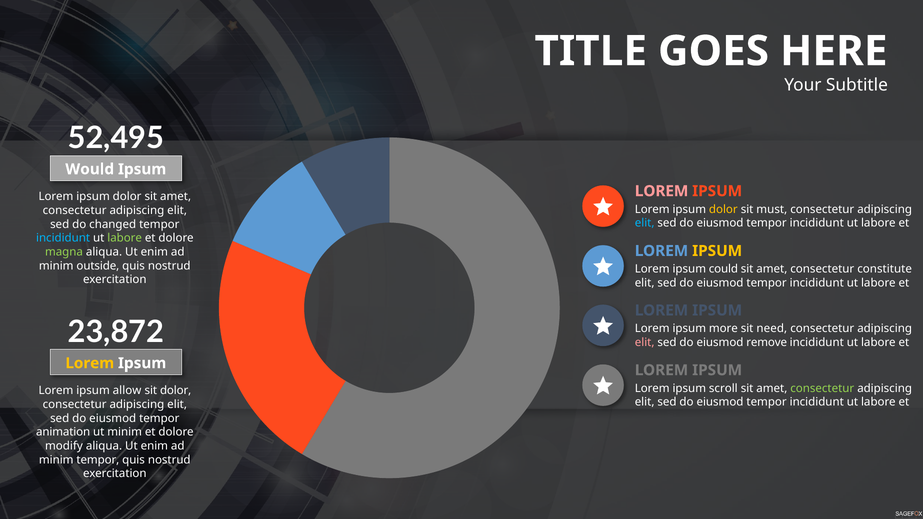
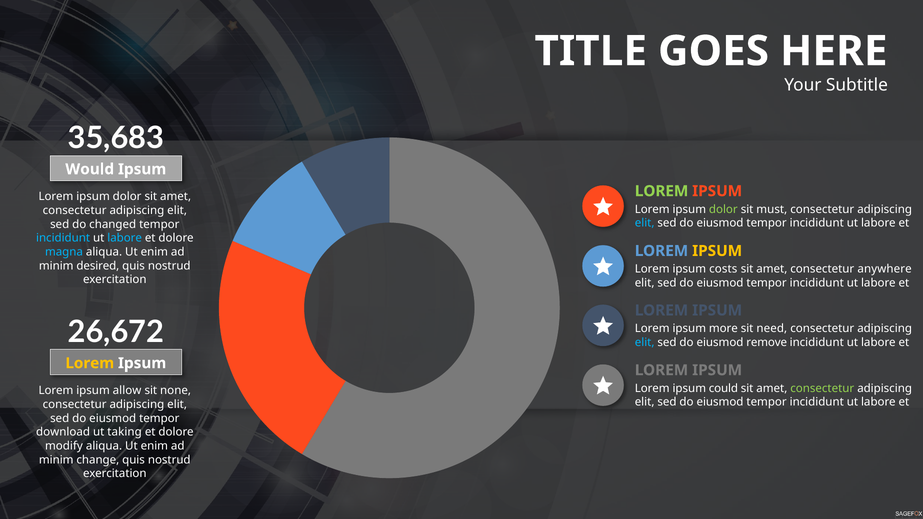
52,495: 52,495 -> 35,683 (116, 138)
LOREM colour: pink -> light green (662, 191)
dolor colour: yellow -> light green (723, 209)
labore colour: light green -> light blue (125, 238)
magna colour: light green -> light blue (64, 252)
outside: outside -> desired (98, 266)
could: could -> costs (723, 269)
constitute: constitute -> anywhere (885, 269)
23,872: 23,872 -> 26,672 (116, 332)
elit colour: pink -> light blue (645, 343)
scroll: scroll -> could (723, 388)
sit dolor: dolor -> none (176, 391)
animation: animation -> download (63, 432)
ut minim: minim -> taking (125, 432)
minim tempor: tempor -> change (98, 460)
